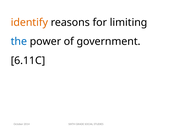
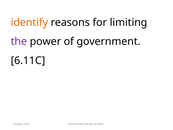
the colour: blue -> purple (19, 41)
